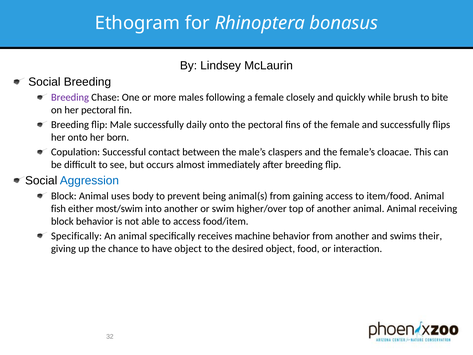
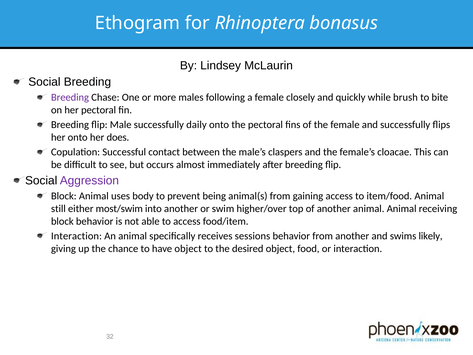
born: born -> does (118, 137)
Aggression colour: blue -> purple (89, 181)
fish: fish -> still (58, 209)
Specifically: Specifically -> Interaction (76, 236)
machine: machine -> sessions (253, 236)
their: their -> likely (431, 236)
